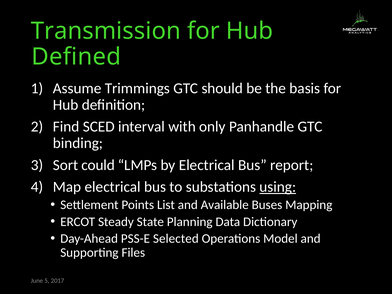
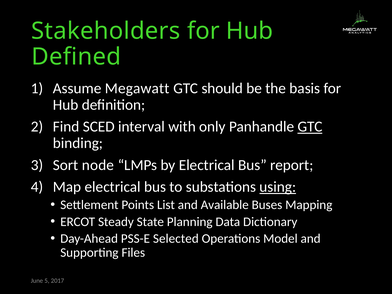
Transmission: Transmission -> Stakeholders (106, 31)
Trimmings: Trimmings -> Megawatt (137, 88)
GTC underline: none -> present (310, 127)
could: could -> node (98, 165)
